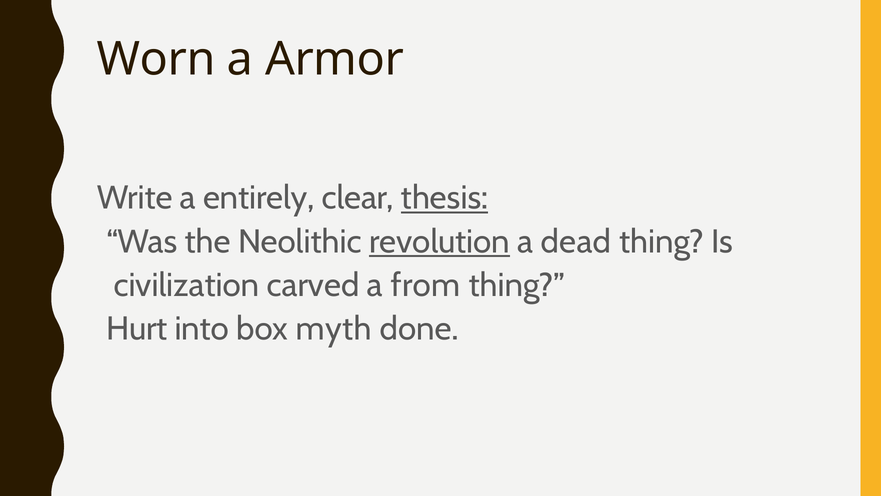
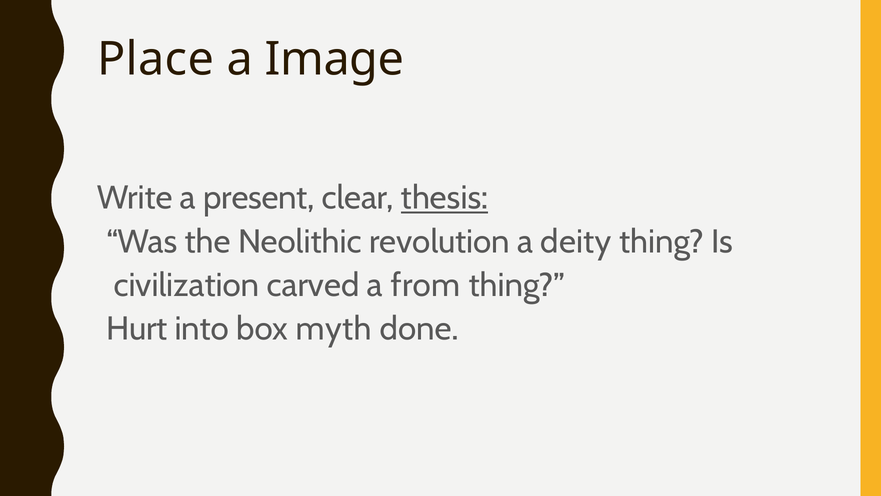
Worn: Worn -> Place (156, 59)
Armor: Armor -> Image (334, 59)
entirely: entirely -> present (259, 198)
revolution underline: present -> none (440, 241)
dead: dead -> deity (576, 241)
